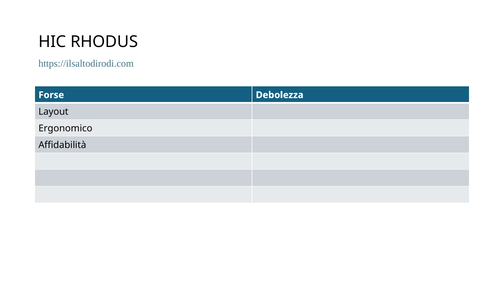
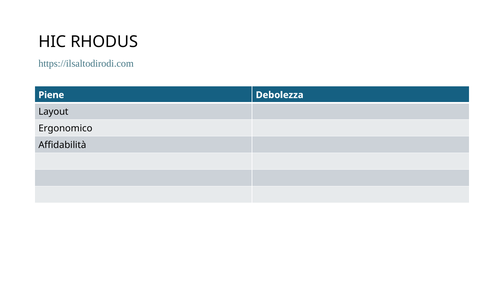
Forse: Forse -> Piene (51, 95)
